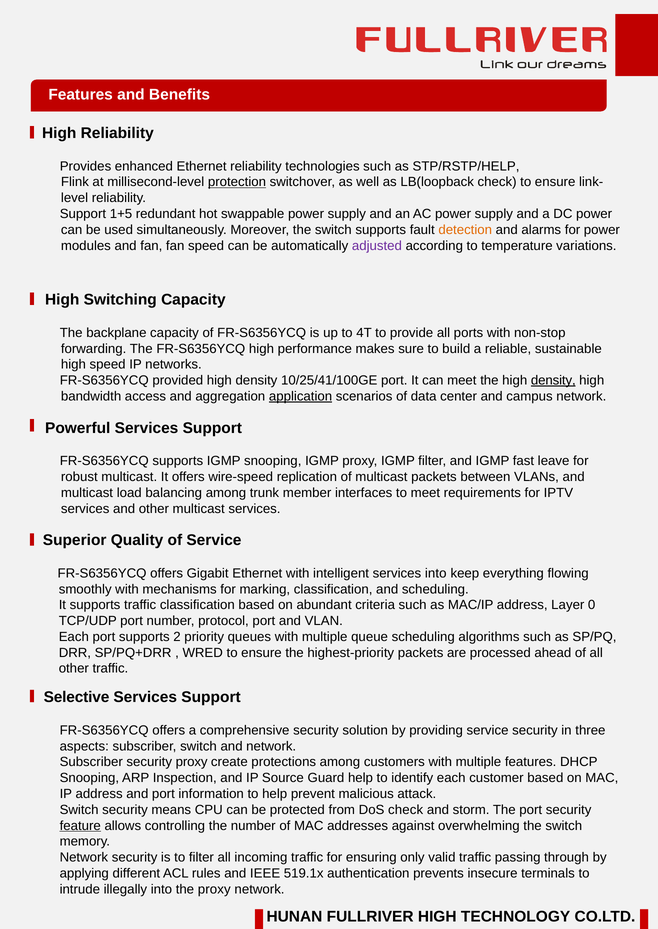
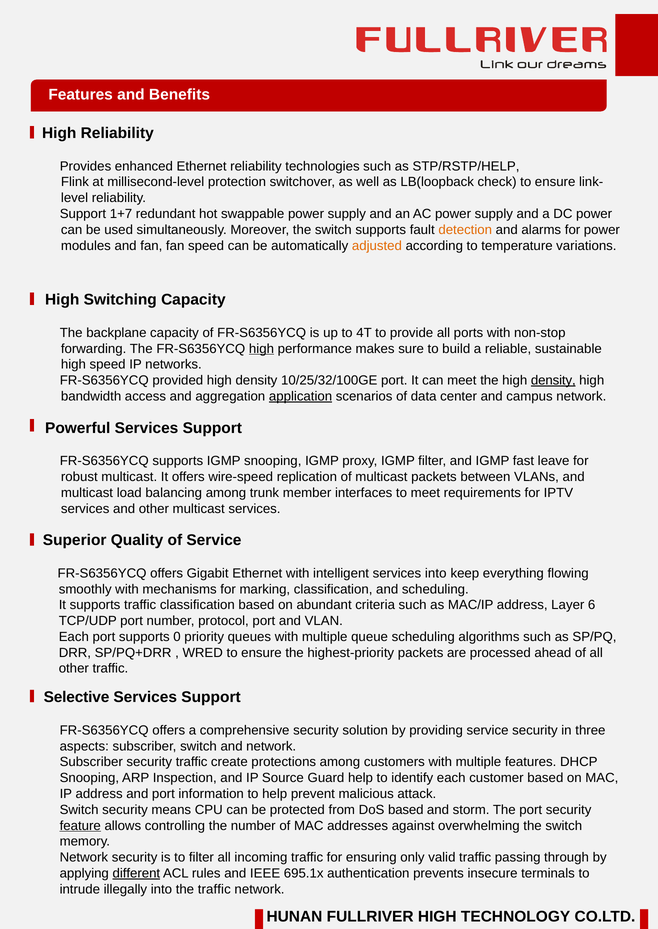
protection underline: present -> none (237, 182)
1+5: 1+5 -> 1+7 (121, 214)
adjusted colour: purple -> orange (377, 246)
high underline: none -> present (262, 349)
10/25/41/100GE: 10/25/41/100GE -> 10/25/32/100GE (329, 381)
0: 0 -> 6 (592, 605)
2: 2 -> 0 (177, 637)
security proxy: proxy -> traffic (192, 763)
DoS check: check -> based (406, 810)
different underline: none -> present (136, 874)
519.1x: 519.1x -> 695.1x (304, 874)
the proxy: proxy -> traffic (214, 890)
